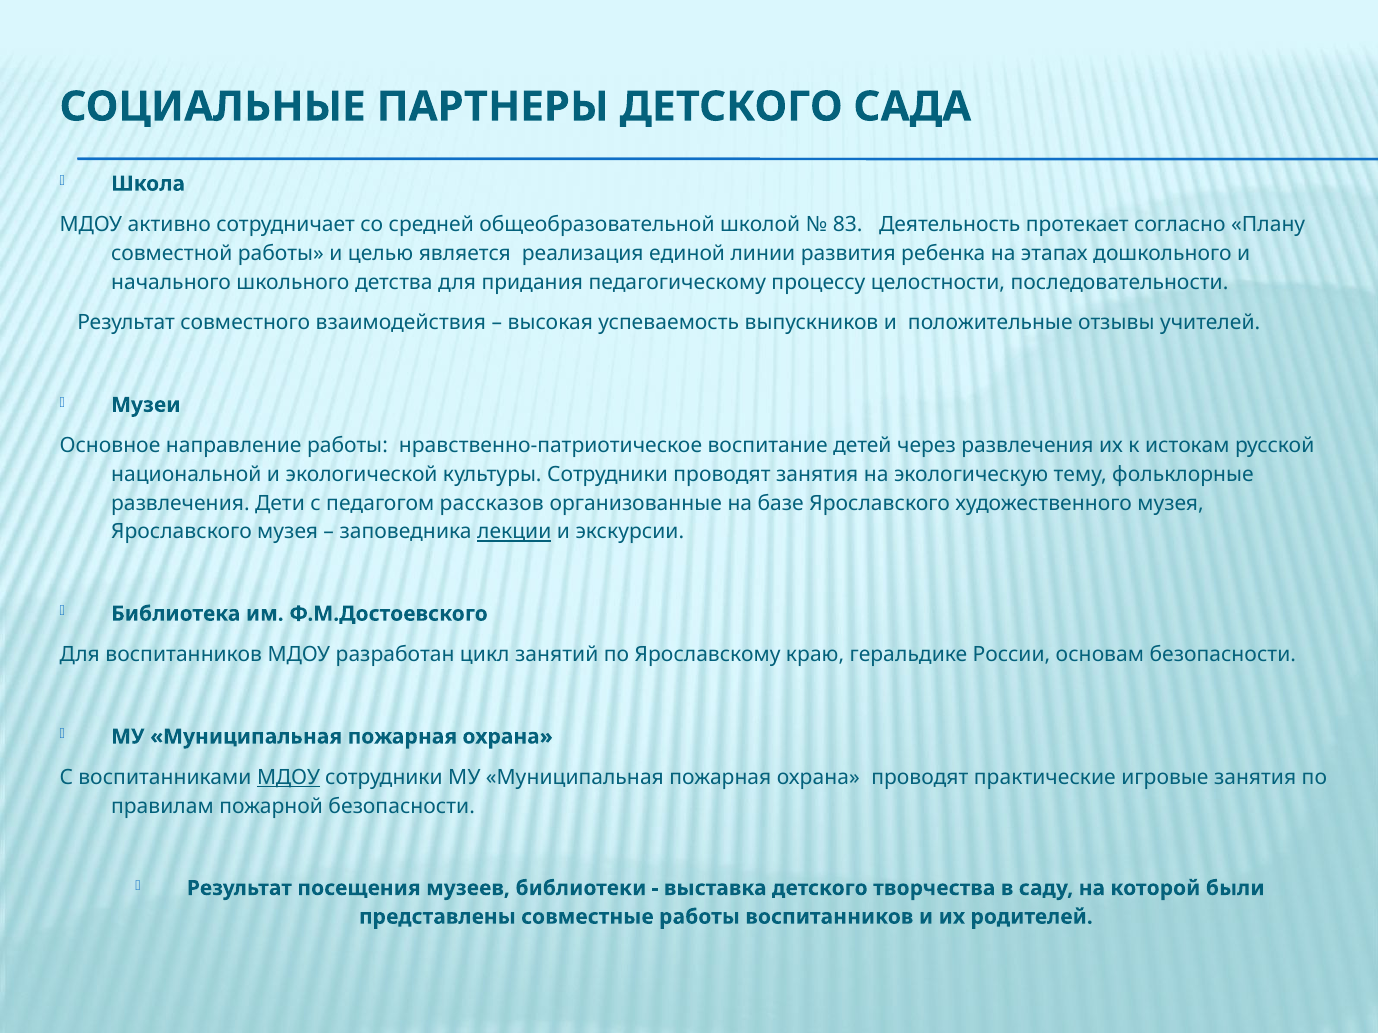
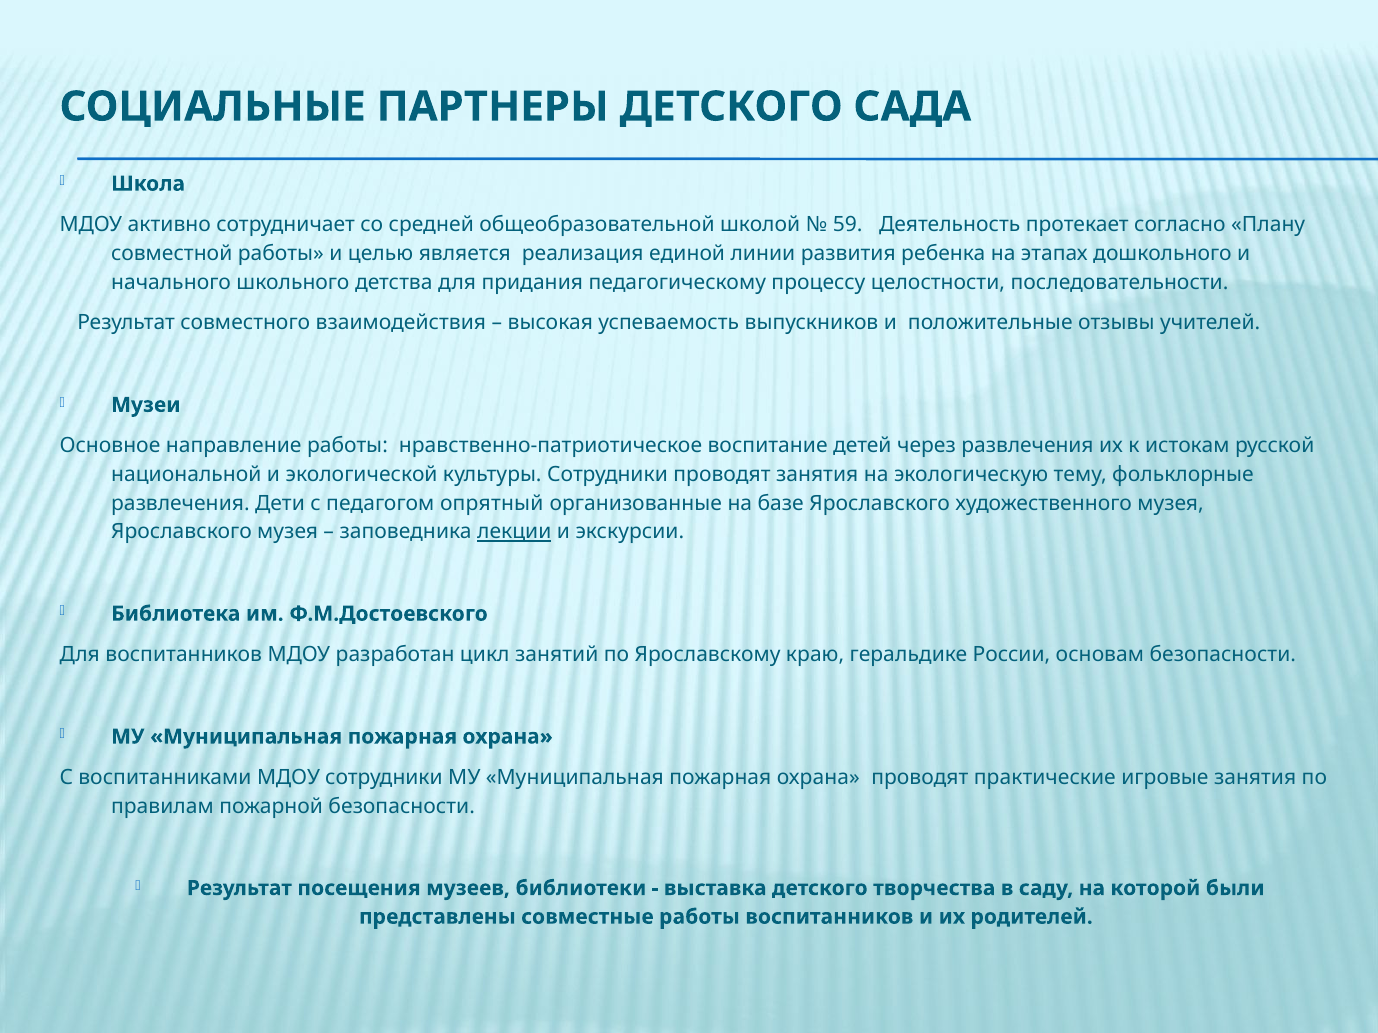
83: 83 -> 59 (848, 225)
рассказов: рассказов -> опрятный (492, 503)
МДОУ underline: present -> none (289, 778)
